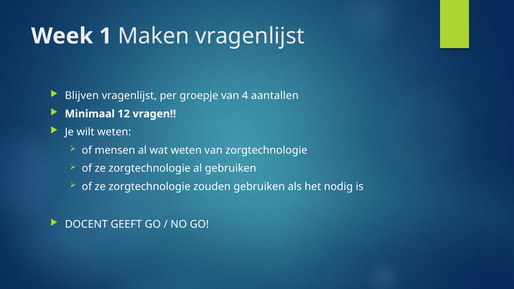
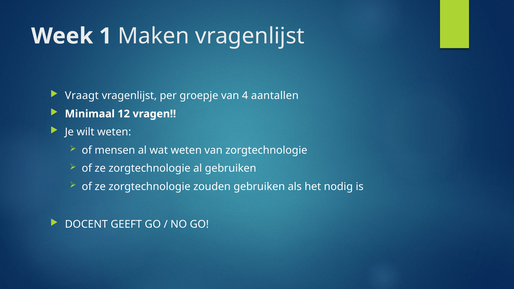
Blijven: Blijven -> Vraagt (82, 96)
